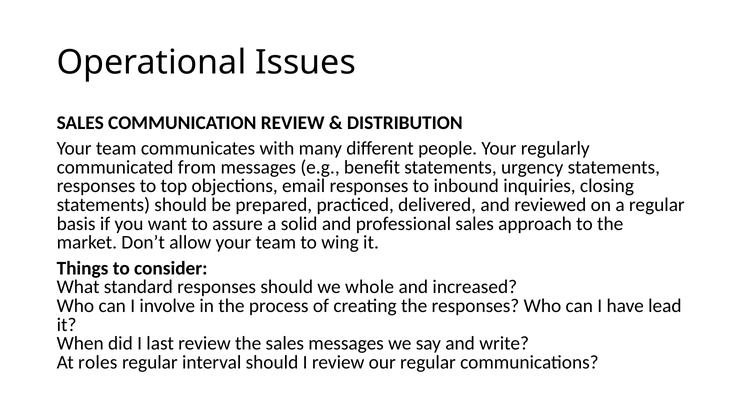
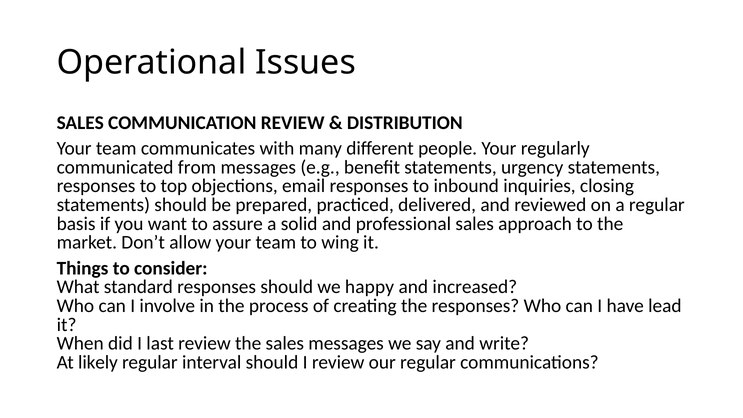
whole: whole -> happy (370, 287)
roles: roles -> likely (98, 362)
